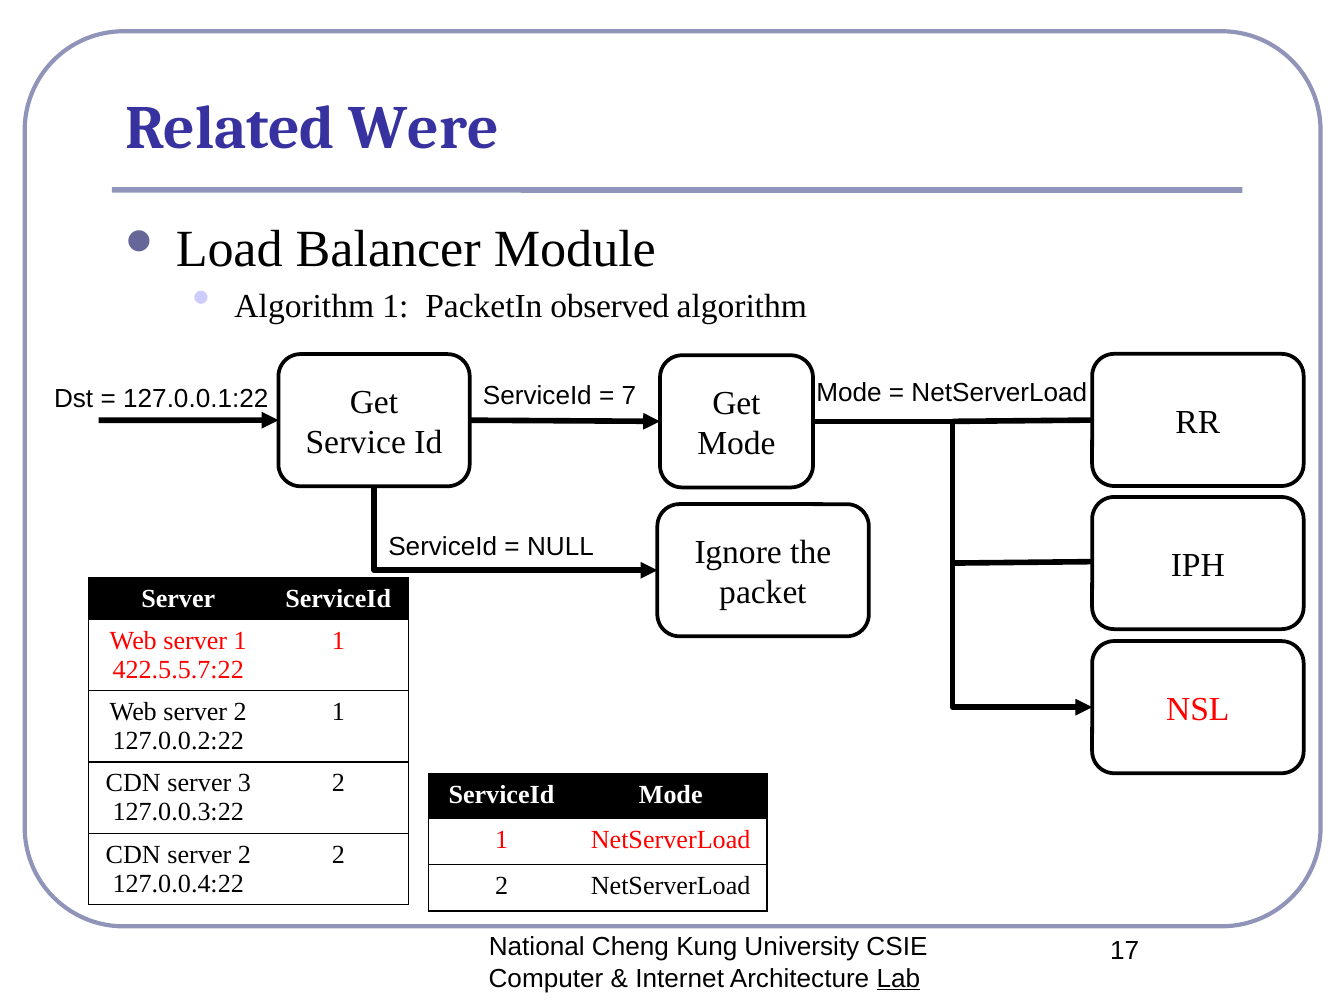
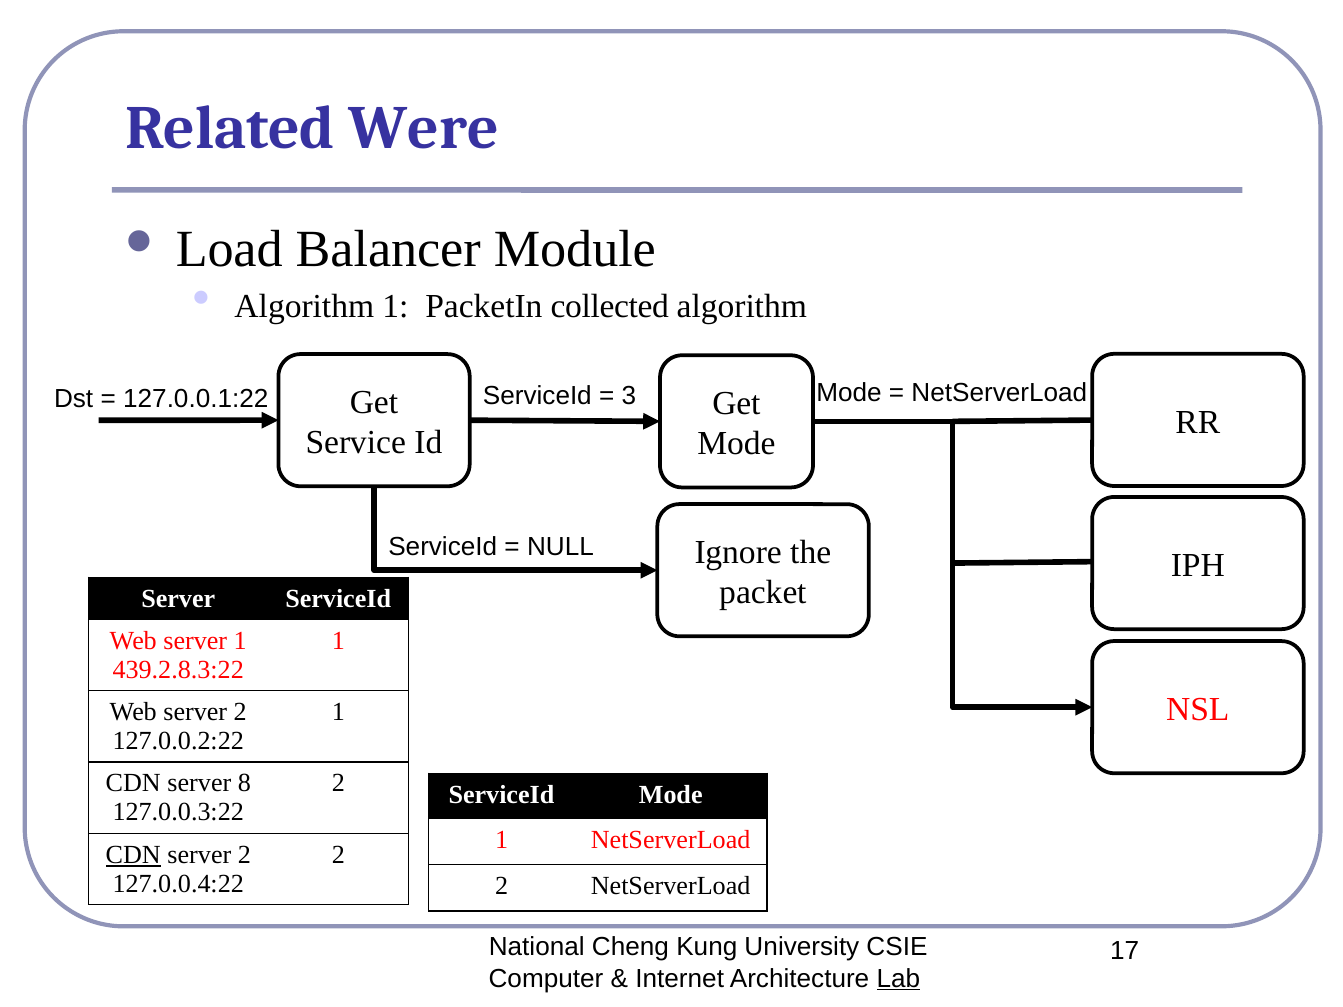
observed: observed -> collected (610, 306)
7: 7 -> 3 (629, 396)
422.5.5.7:22: 422.5.5.7:22 -> 439.2.8.3:22 (178, 670)
3: 3 -> 8 (244, 784)
CDN underline: none -> present (133, 855)
